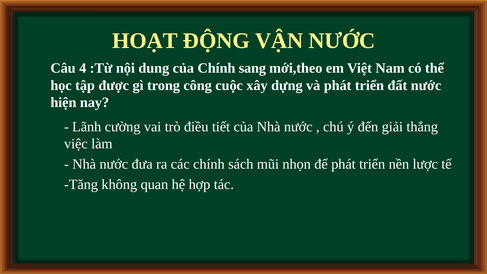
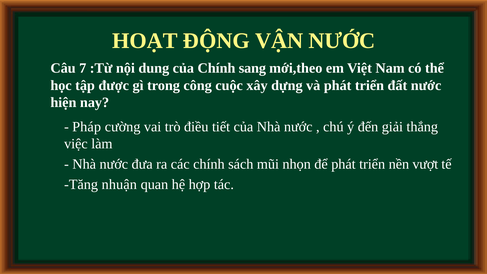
4: 4 -> 7 (83, 68)
Lãnh: Lãnh -> Pháp (87, 127)
lược: lược -> vượt (425, 164)
không: không -> nhuận (119, 184)
